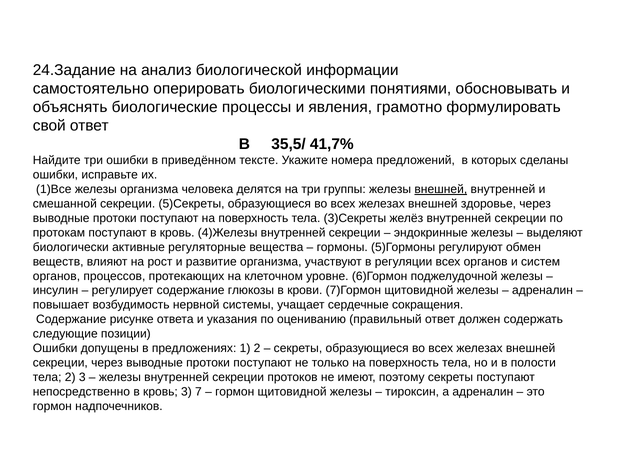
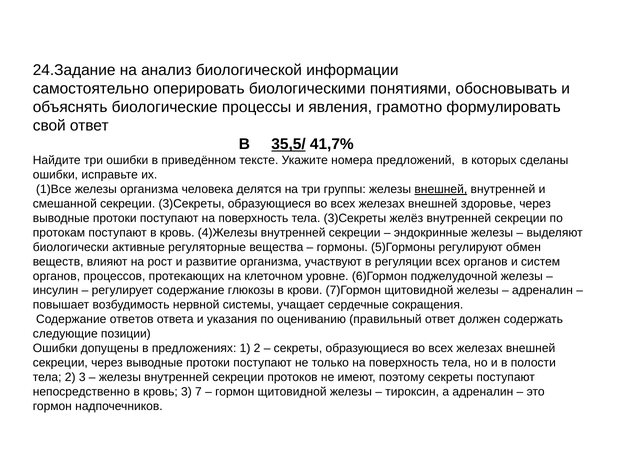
35,5/ underline: none -> present (288, 144)
секреции 5)Секреты: 5)Секреты -> 3)Секреты (192, 204)
рисунке: рисунке -> ответов (132, 319)
